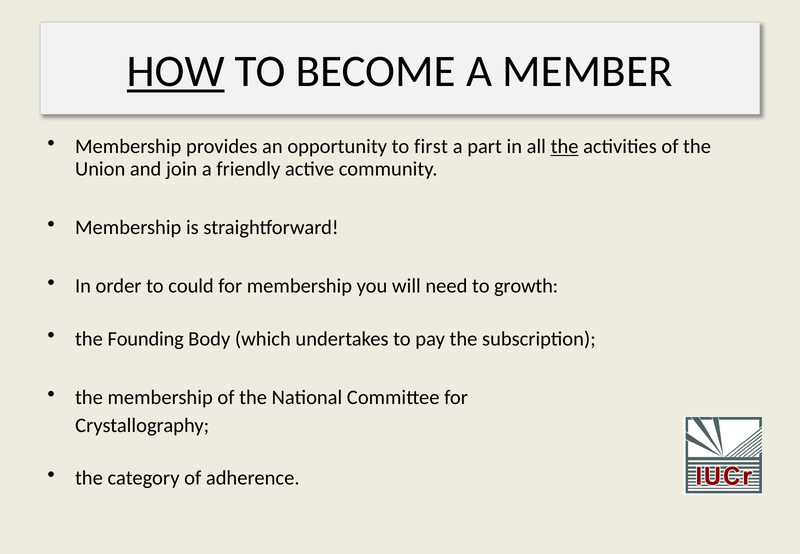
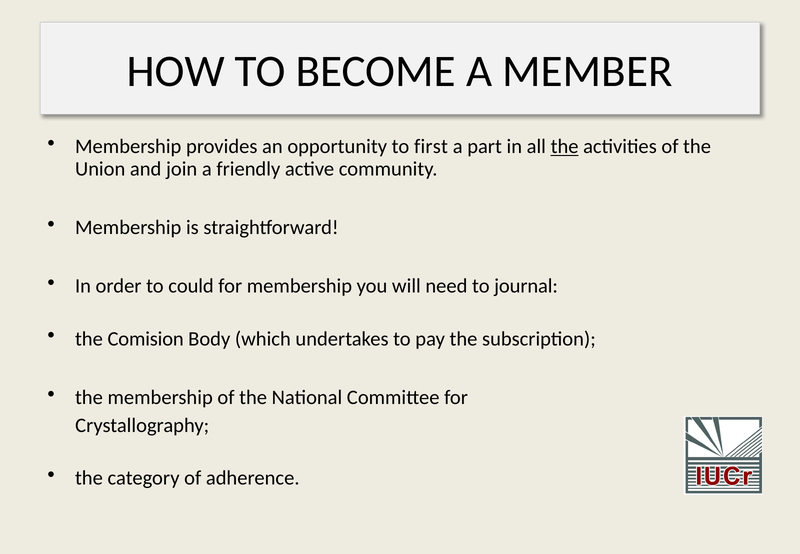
HOW underline: present -> none (176, 71)
growth: growth -> journal (526, 286)
Founding: Founding -> Comision (146, 339)
